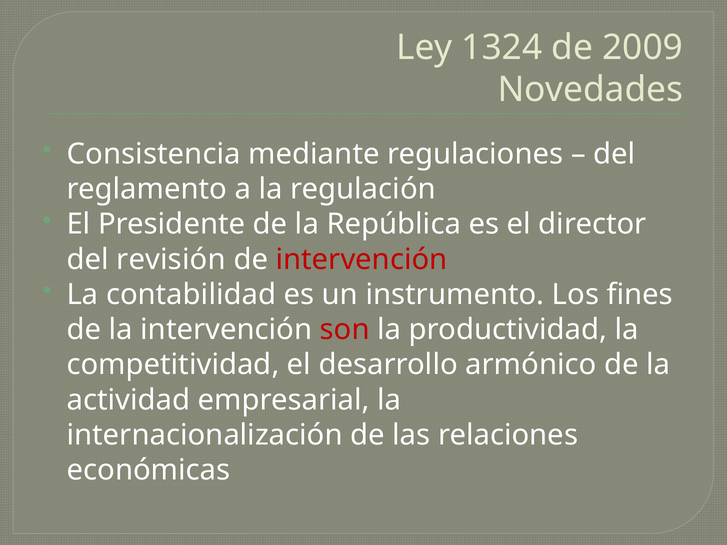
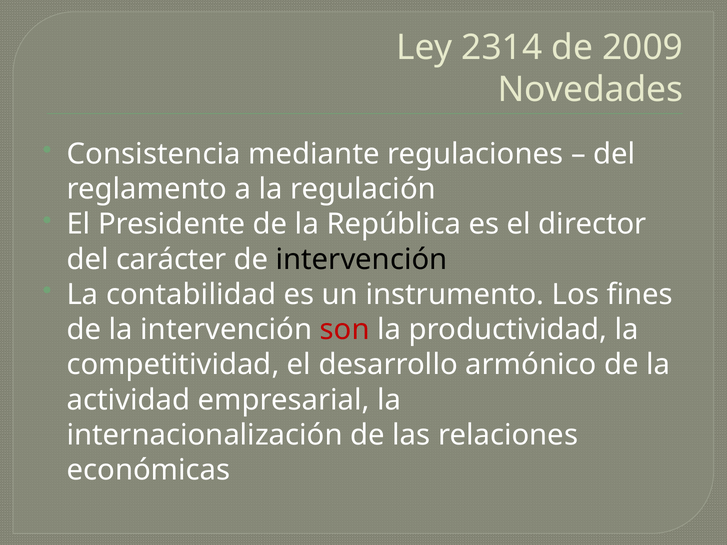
1324: 1324 -> 2314 (502, 47)
revisión: revisión -> carácter (171, 260)
intervención colour: red -> black (362, 260)
